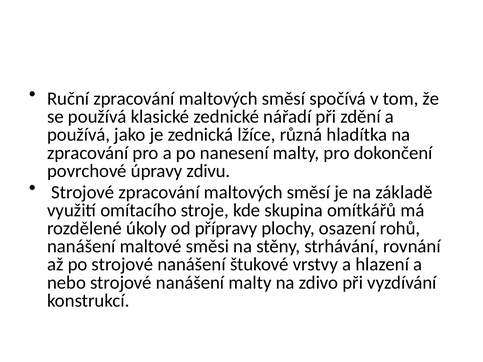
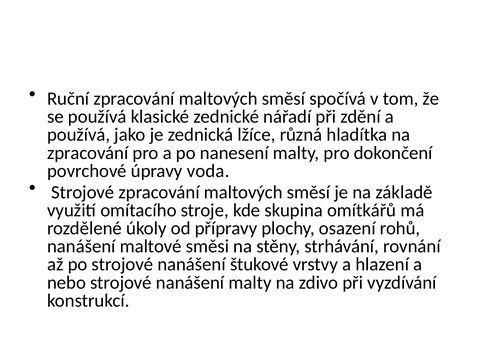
zdivu: zdivu -> voda (208, 171)
